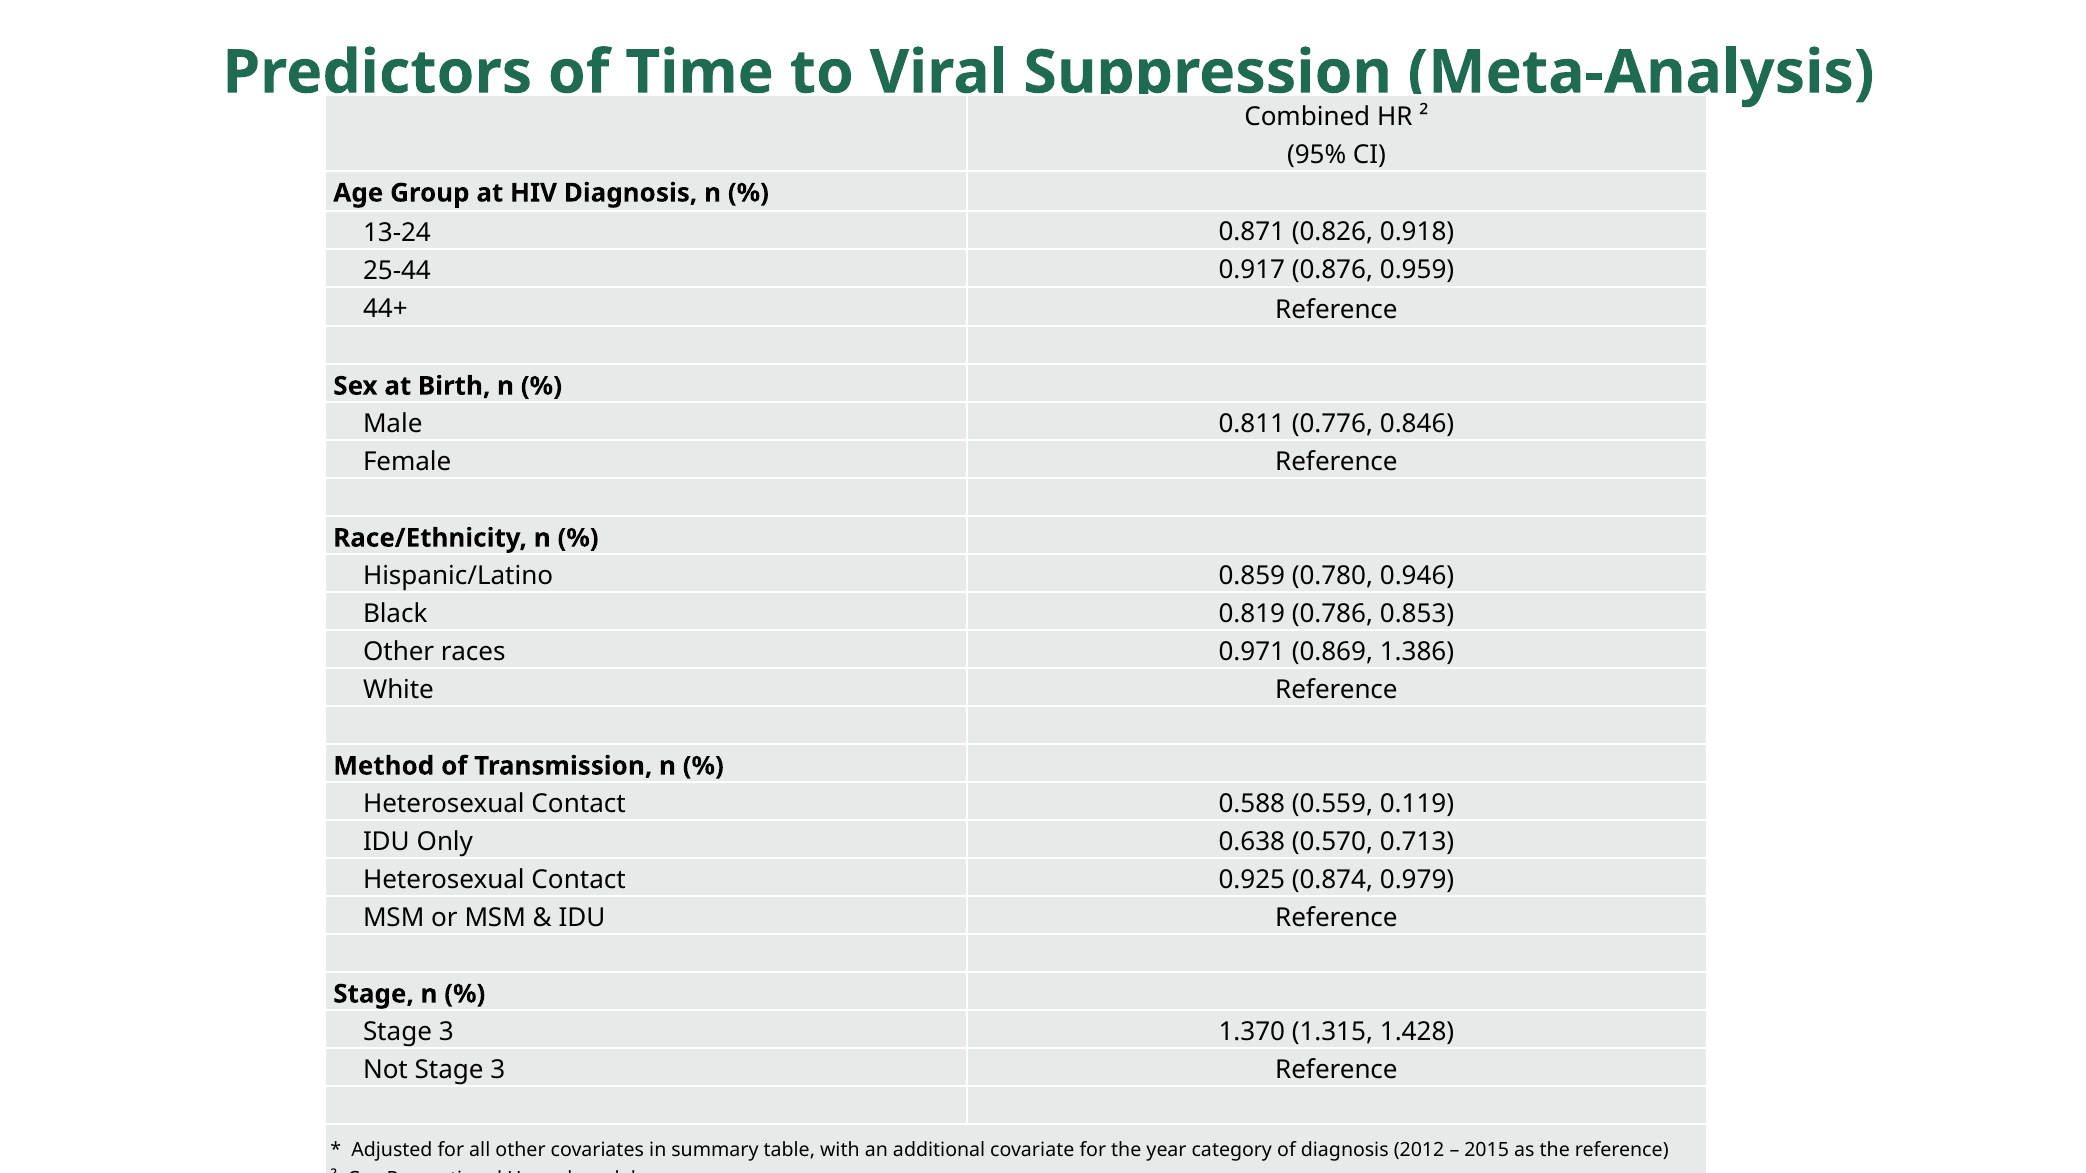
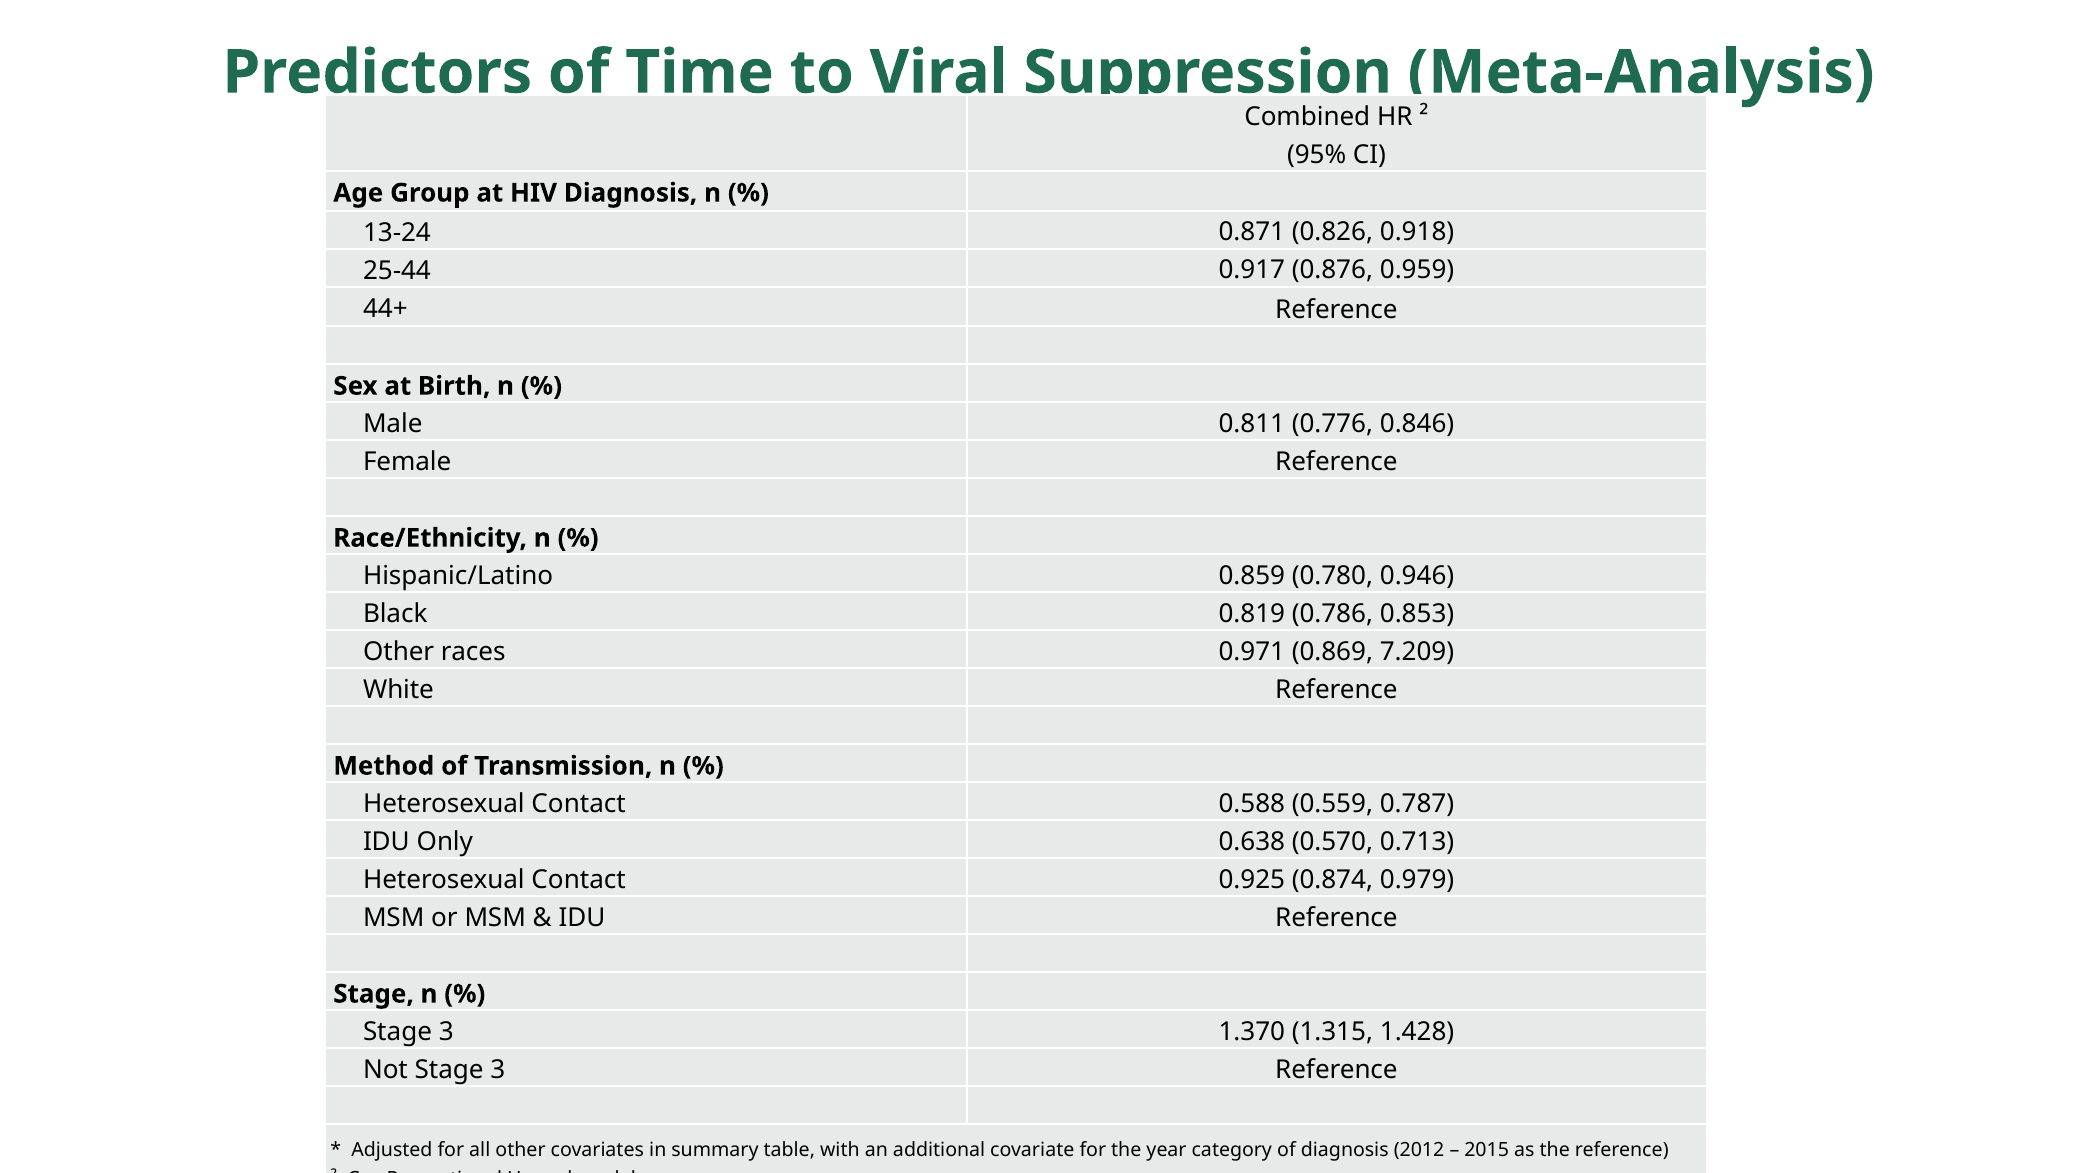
1.386: 1.386 -> 7.209 (1417, 652)
0.119: 0.119 -> 0.787 (1417, 804)
